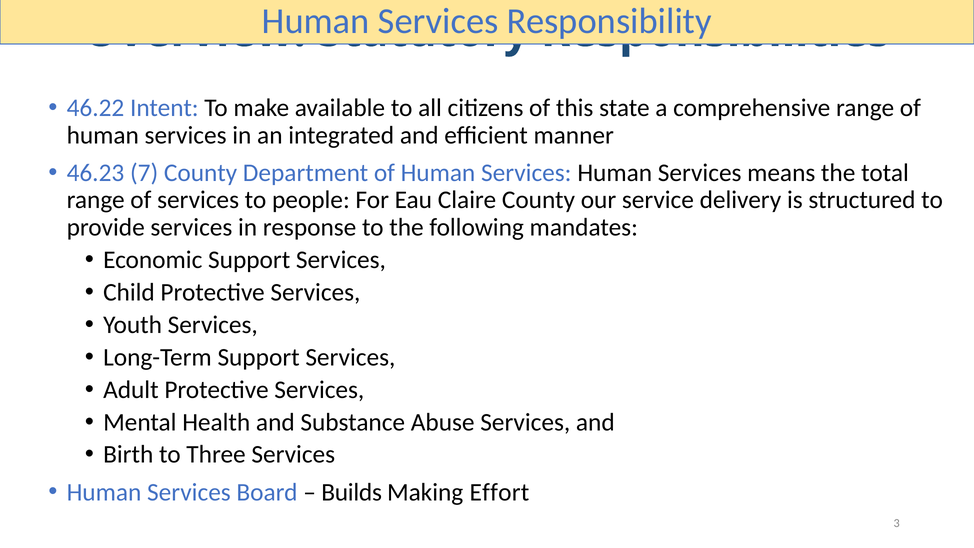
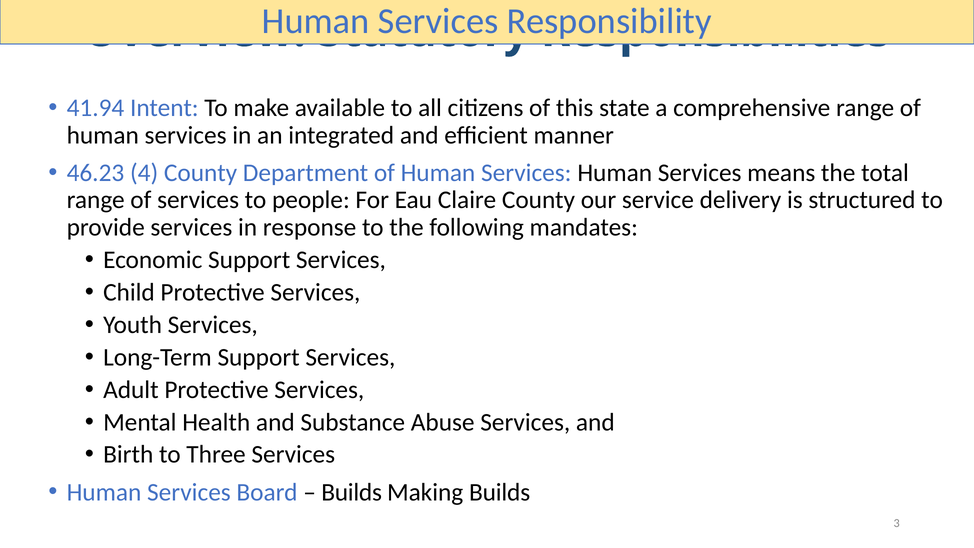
46.22: 46.22 -> 41.94 (95, 108)
7: 7 -> 4 (144, 173)
Making Effort: Effort -> Builds (500, 492)
